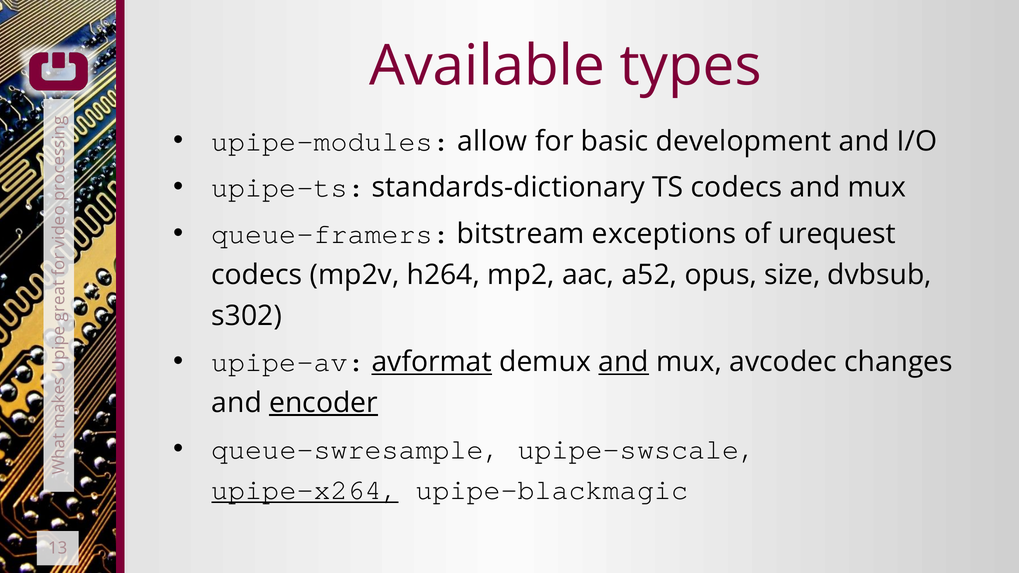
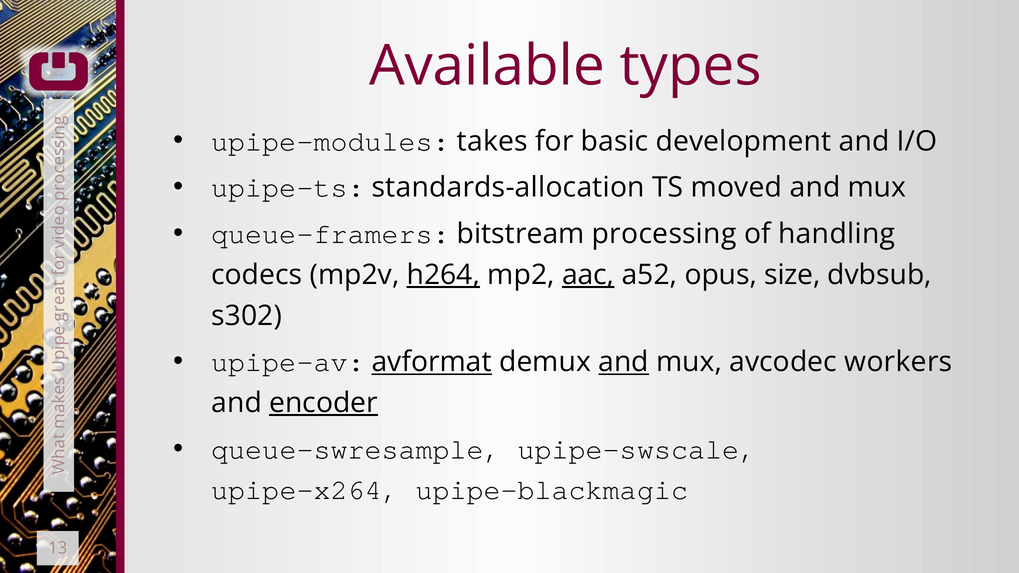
allow: allow -> takes (492, 141)
standards-dictionary: standards-dictionary -> standards-allocation (508, 188)
TS codecs: codecs -> moved (736, 188)
exceptions: exceptions -> processing (664, 234)
urequest: urequest -> handling (837, 234)
h264 underline: none -> present (443, 275)
aac underline: none -> present (588, 275)
changes: changes -> workers (898, 362)
upipe-x264 underline: present -> none (305, 490)
